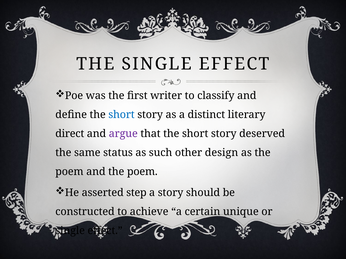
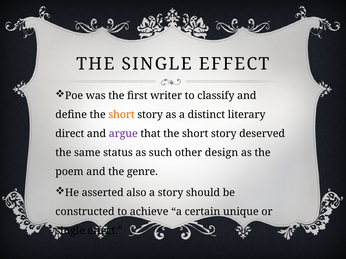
short colour: blue -> orange (122, 115)
and the poem: poem -> genre (142, 172)
step: step -> also (136, 193)
